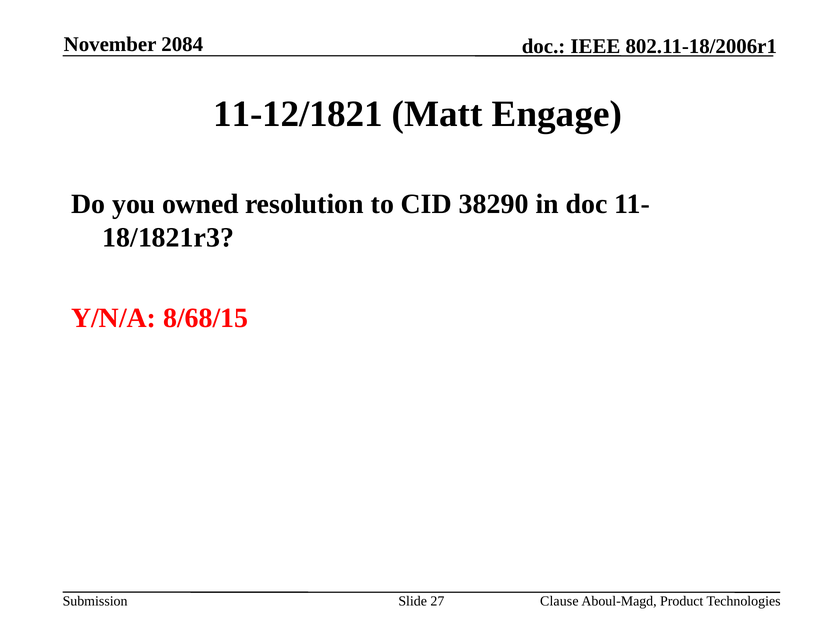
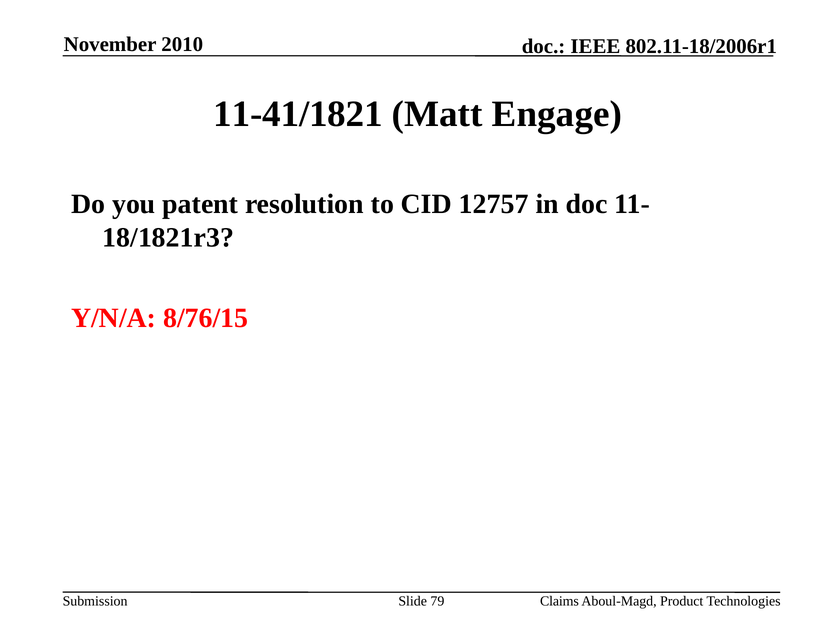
2084: 2084 -> 2010 (182, 44)
11-12/1821: 11-12/1821 -> 11-41/1821 (298, 114)
owned: owned -> patent (200, 204)
38290: 38290 -> 12757 (494, 204)
8/68/15: 8/68/15 -> 8/76/15 (206, 318)
27: 27 -> 79 (437, 601)
Clause: Clause -> Claims (559, 601)
